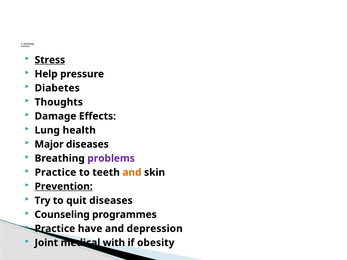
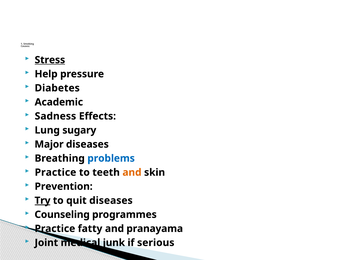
Thoughts: Thoughts -> Academic (59, 102)
Damage: Damage -> Sadness (55, 116)
health: health -> sugary (79, 130)
problems colour: purple -> blue (111, 158)
Prevention underline: present -> none (64, 187)
Try underline: none -> present (43, 201)
have: have -> fatty (90, 229)
depression: depression -> pranayama (155, 229)
with: with -> junk (114, 243)
obesity: obesity -> serious (156, 243)
